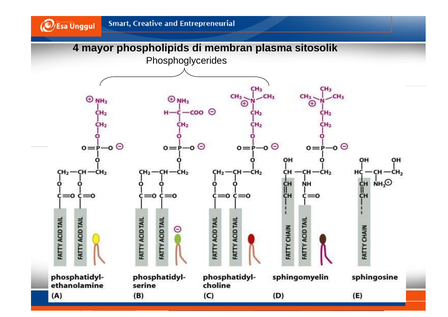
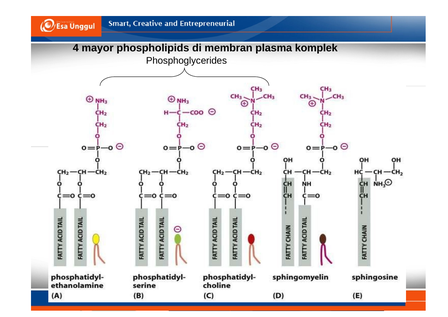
sitosolik: sitosolik -> komplek (316, 48)
